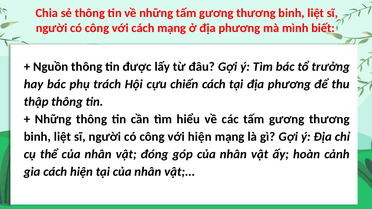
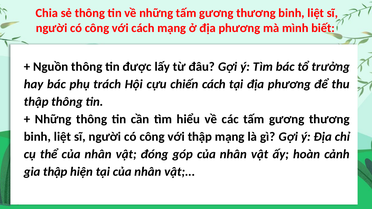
với hiện: hiện -> thập (200, 137)
gia cách: cách -> thập (55, 172)
